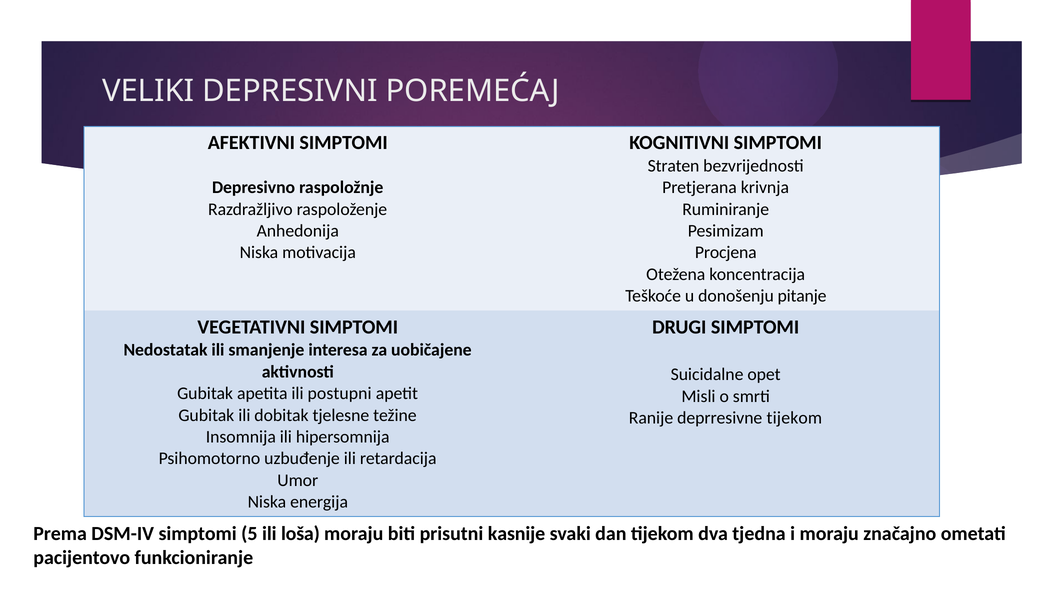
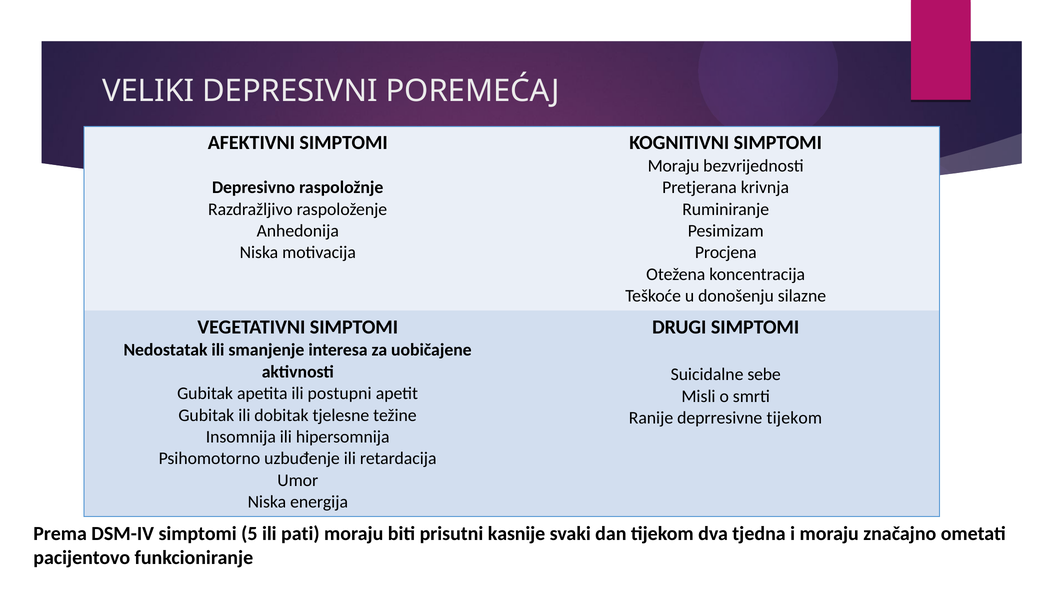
Straten: Straten -> Moraju (674, 166)
pitanje: pitanje -> silazne (802, 296)
opet: opet -> sebe (764, 374)
loša: loša -> pati (300, 533)
